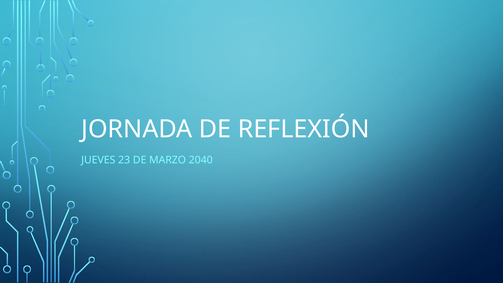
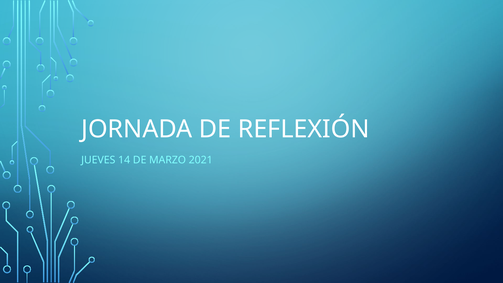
23: 23 -> 14 (124, 160)
2040: 2040 -> 2021 (201, 160)
